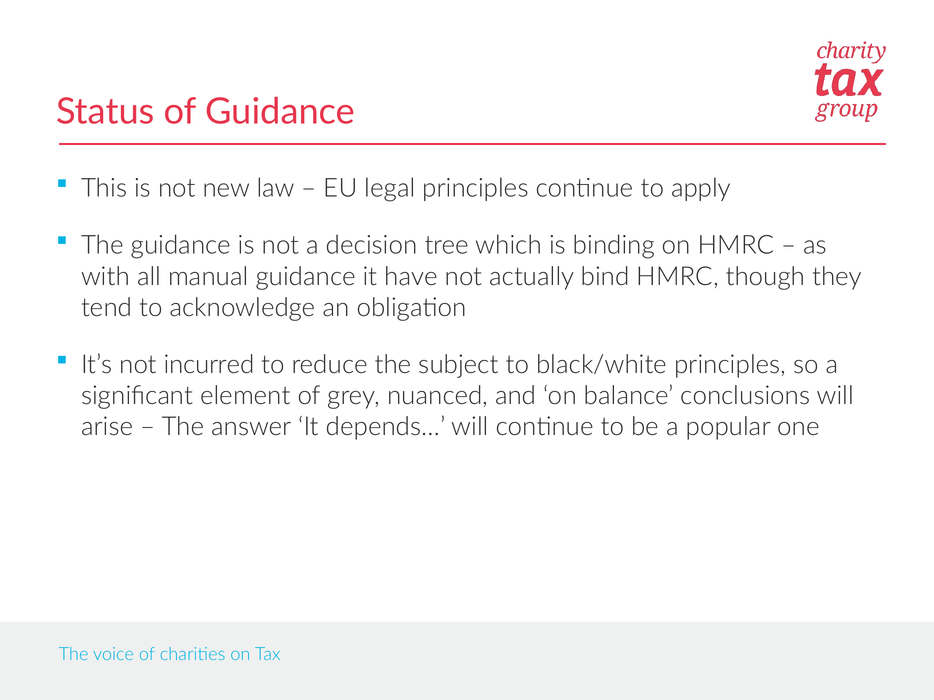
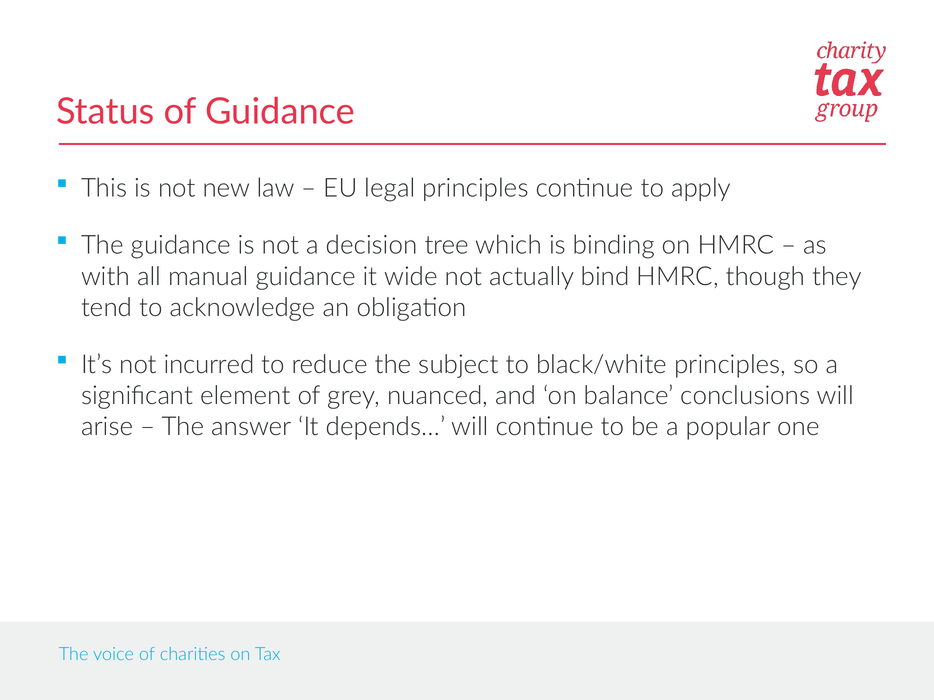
have: have -> wide (411, 277)
